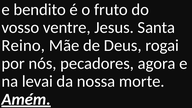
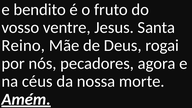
levai: levai -> céus (37, 81)
